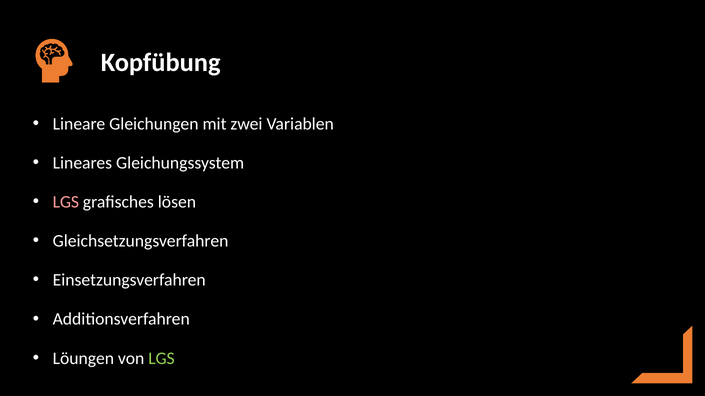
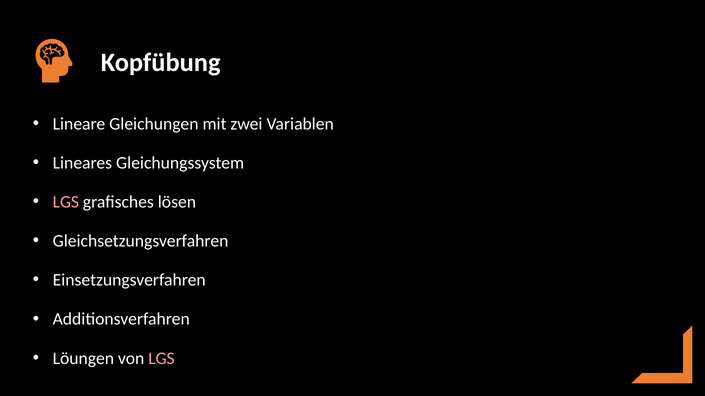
LGS colour: light green -> pink (162, 359)
